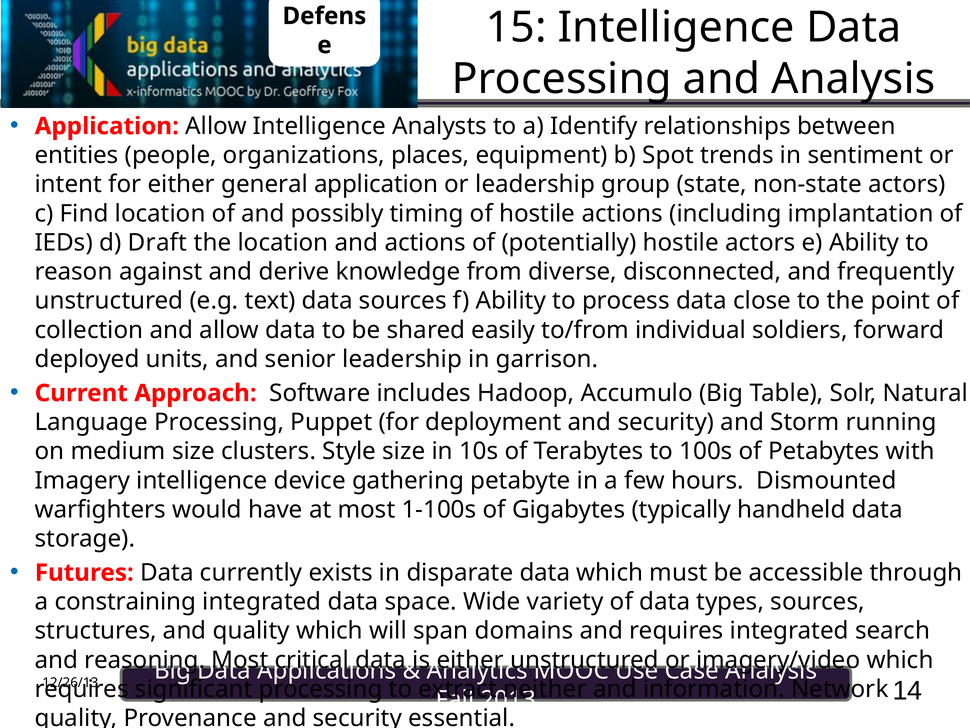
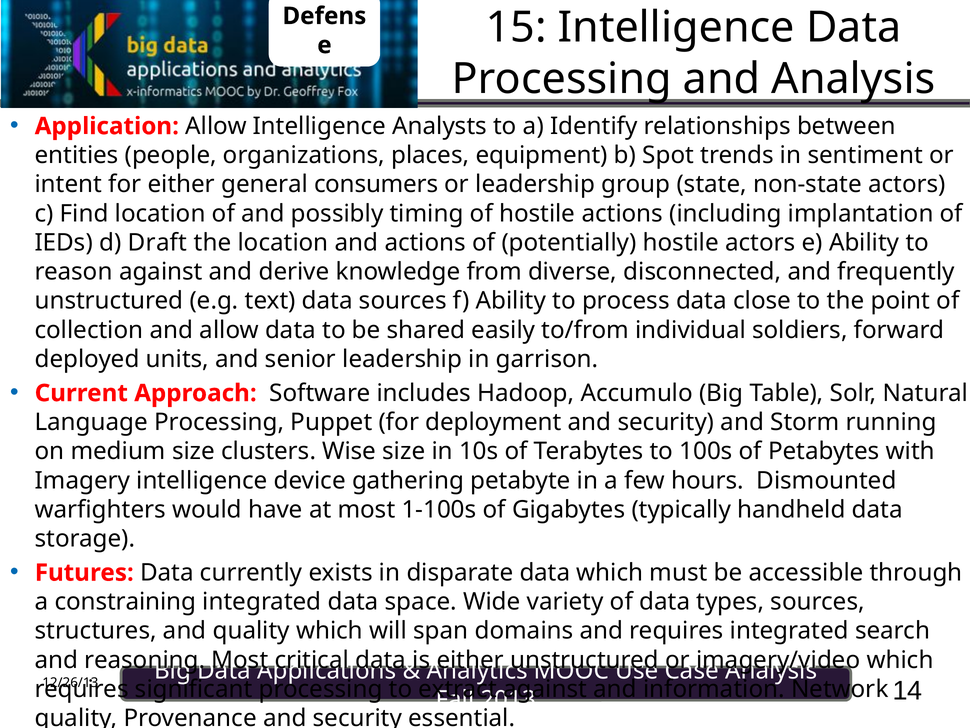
general application: application -> consumers (376, 184)
Style: Style -> Wise (349, 451)
neither: neither -> against (545, 689)
